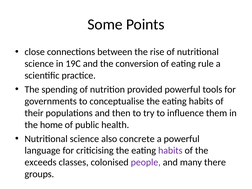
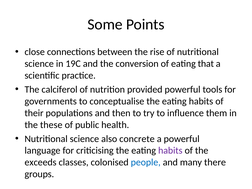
rule: rule -> that (206, 64)
spending: spending -> calciferol (59, 89)
home: home -> these (51, 125)
people colour: purple -> blue (146, 162)
